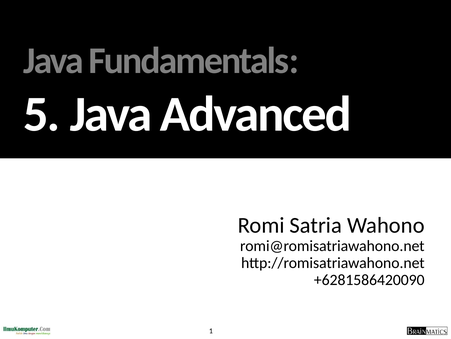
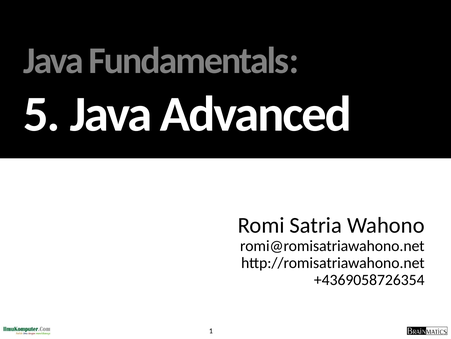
+6281586420090: +6281586420090 -> +4369058726354 (369, 279)
